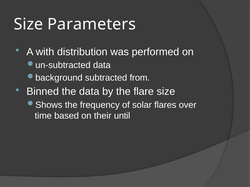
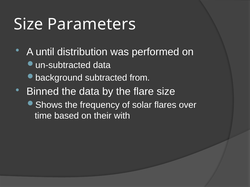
with: with -> until (45, 52)
until: until -> with (122, 116)
